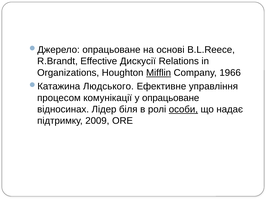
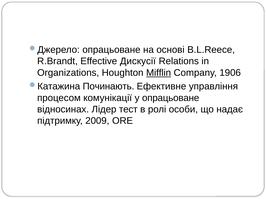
1966: 1966 -> 1906 (230, 73)
Людського: Людського -> Починають (108, 87)
біля: біля -> тест (128, 110)
особи underline: present -> none (183, 110)
